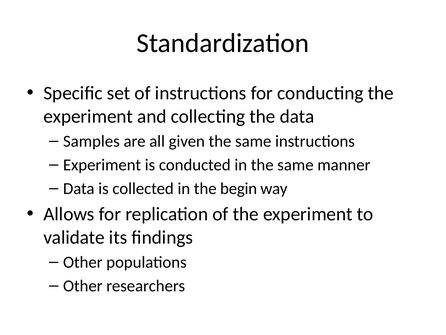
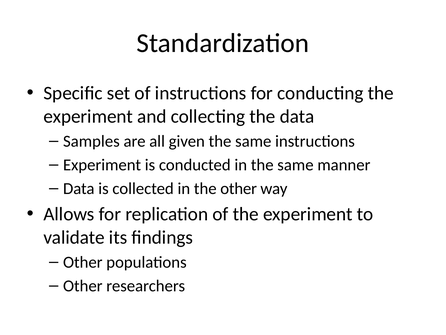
the begin: begin -> other (239, 188)
